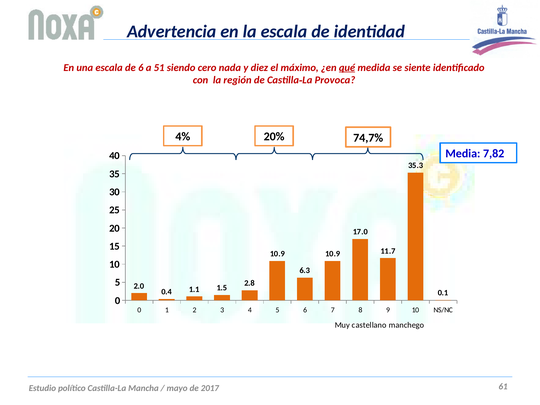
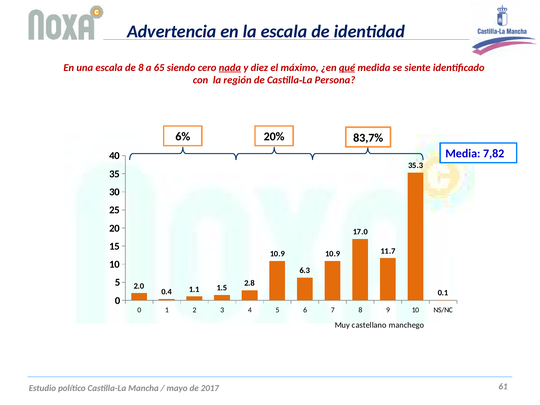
de 6: 6 -> 8 (141, 68)
51: 51 -> 65 (159, 68)
nada underline: none -> present (230, 68)
Provoca: Provoca -> Persona (335, 80)
4%: 4% -> 6% (183, 137)
74,7%: 74,7% -> 83,7% (368, 138)
